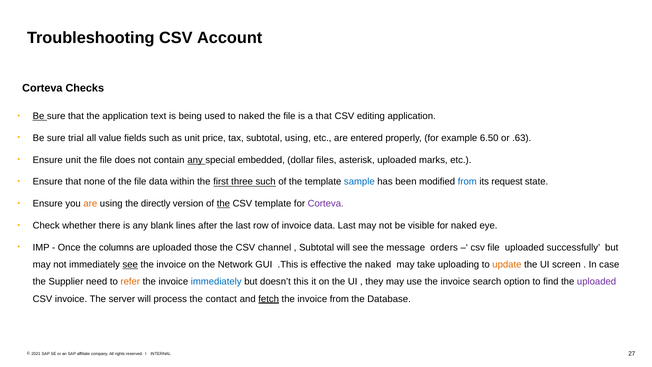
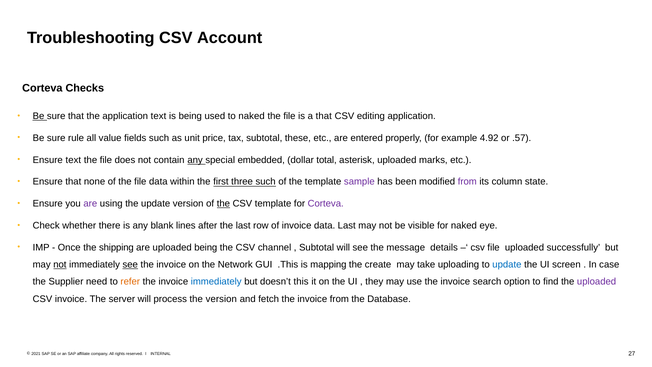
trial: trial -> rule (76, 138)
subtotal using: using -> these (298, 138)
6.50: 6.50 -> 4.92 (489, 138)
.63: .63 -> .57 (522, 138)
Ensure unit: unit -> text (73, 160)
files: files -> total (327, 160)
sample colour: blue -> purple (359, 182)
from colour: blue -> purple (467, 182)
request: request -> column (507, 182)
are colour: orange -> purple (90, 204)
the directly: directly -> update (156, 204)
columns: columns -> shipping (116, 247)
uploaded those: those -> being (206, 247)
orders: orders -> details (444, 247)
not underline: none -> present (60, 264)
effective: effective -> mapping (328, 264)
the naked: naked -> create (378, 264)
update colour: orange -> blue (507, 264)
the contact: contact -> version (221, 299)
fetch underline: present -> none (269, 299)
